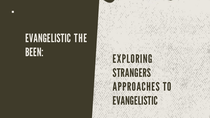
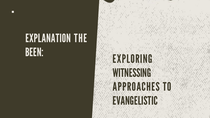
EVANGELISTIC: EVANGELISTIC -> EXPLANATION (48, 38)
STRANGERS: STRANGERS -> WITNESSING (132, 73)
